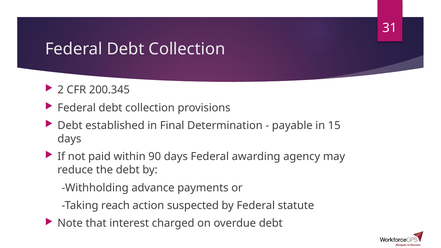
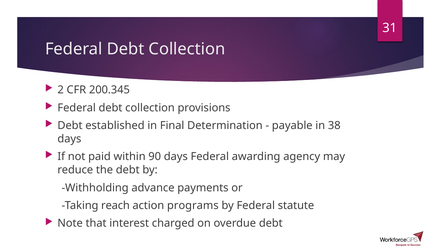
15: 15 -> 38 (334, 126)
suspected: suspected -> programs (193, 206)
